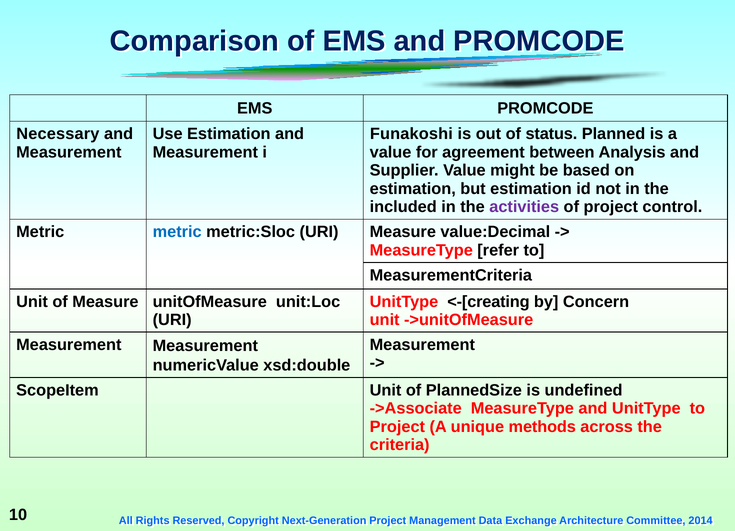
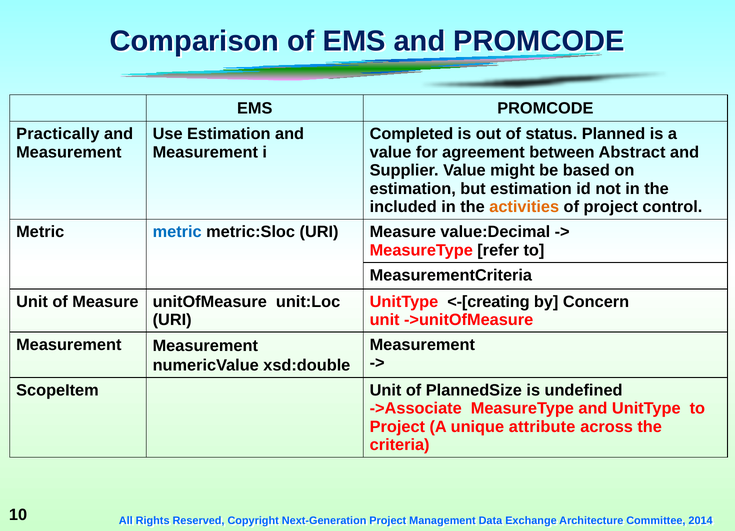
Necessary: Necessary -> Practically (58, 134)
Funakoshi: Funakoshi -> Completed (411, 134)
Analysis: Analysis -> Abstract (632, 152)
activities colour: purple -> orange (524, 207)
methods: methods -> attribute (542, 427)
